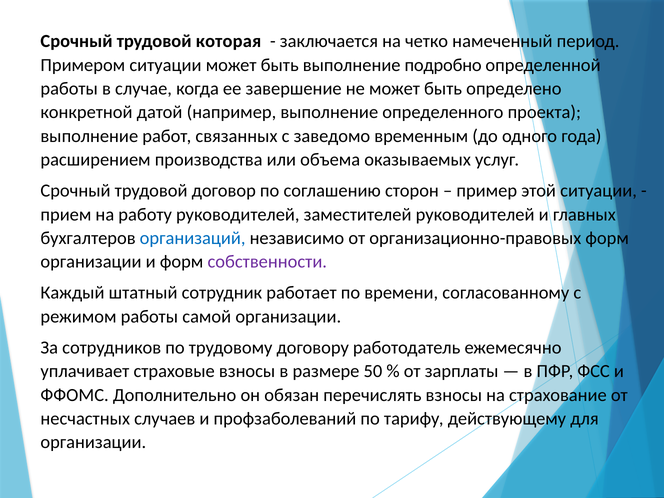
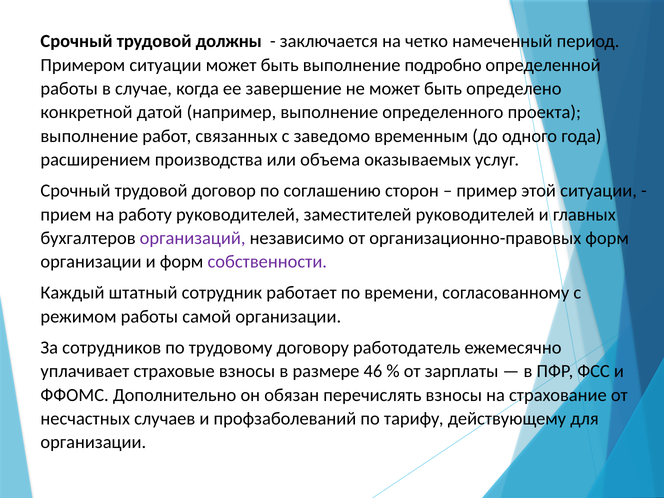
которая: которая -> должны (229, 41)
организаций colour: blue -> purple (193, 238)
50: 50 -> 46 (373, 371)
